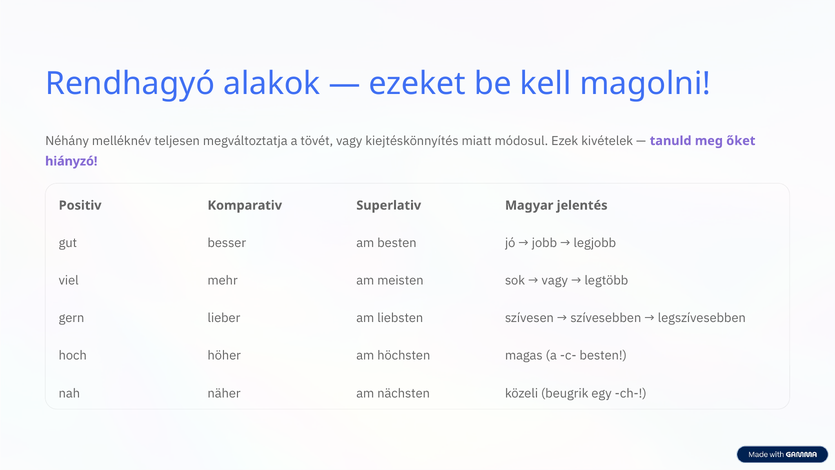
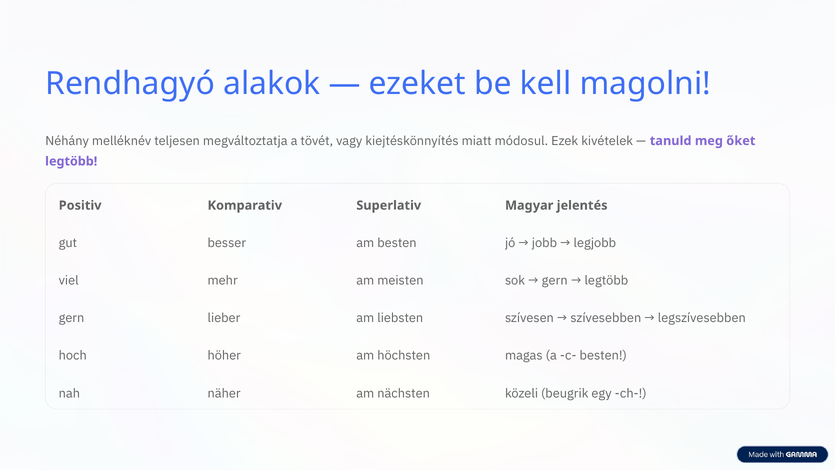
hiányzó: hiányzó -> legtöbb (71, 161)
vagy: vagy -> gern (555, 280)
